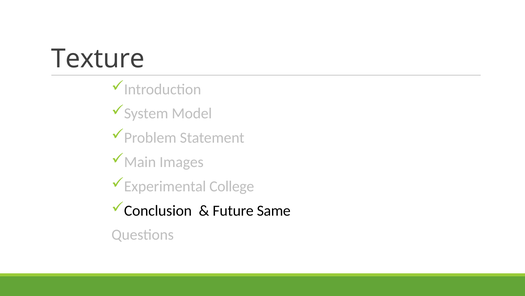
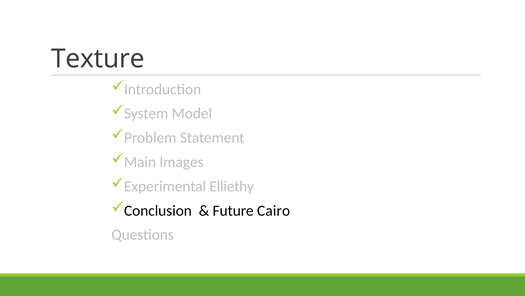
College: College -> Elliethy (232, 186)
Same: Same -> Cairo (274, 210)
